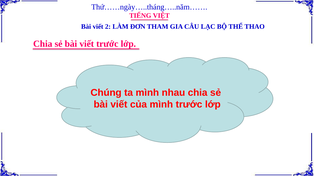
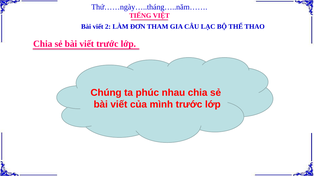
ta mình: mình -> phúc (147, 93)
